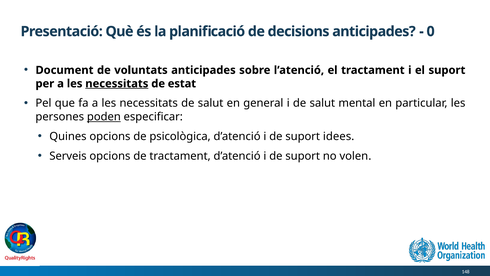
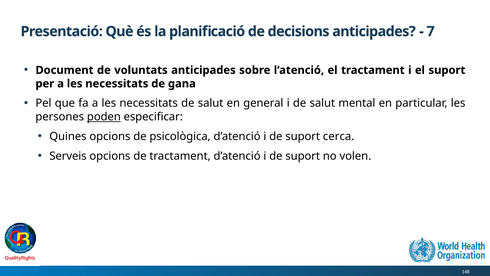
0: 0 -> 7 (431, 31)
necessitats underline: present -> none (117, 84)
estat: estat -> gana (182, 84)
idees: idees -> cerca (339, 136)
